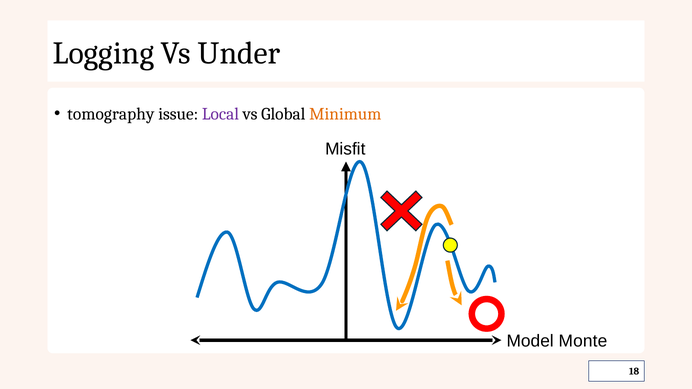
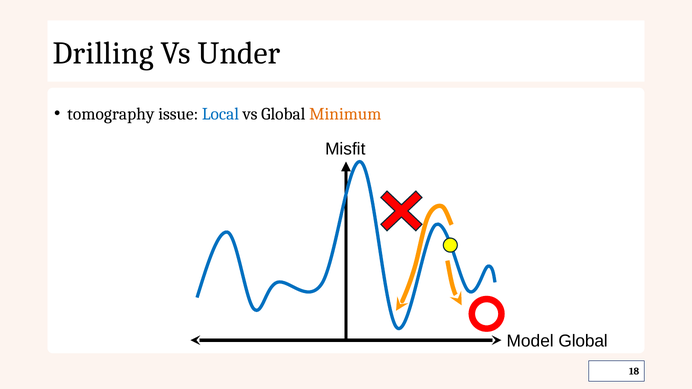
Logging: Logging -> Drilling (103, 53)
Local colour: purple -> blue (220, 114)
Model Monte: Monte -> Global (583, 341)
